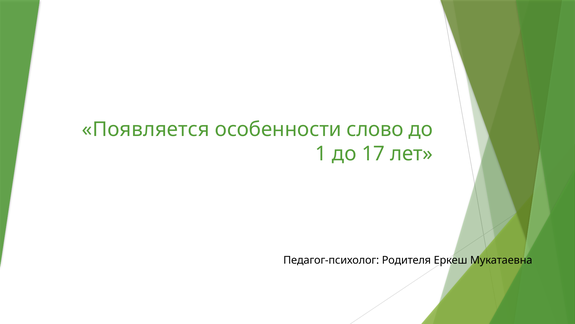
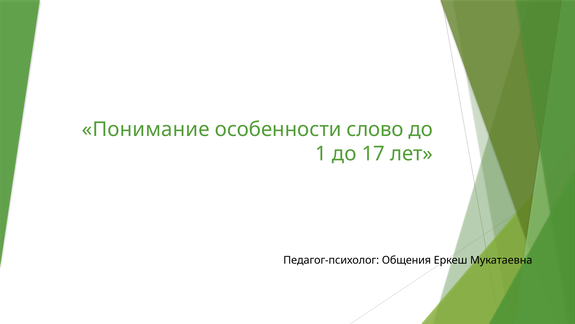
Появляется: Появляется -> Понимание (146, 129)
Родителя: Родителя -> Общения (406, 260)
